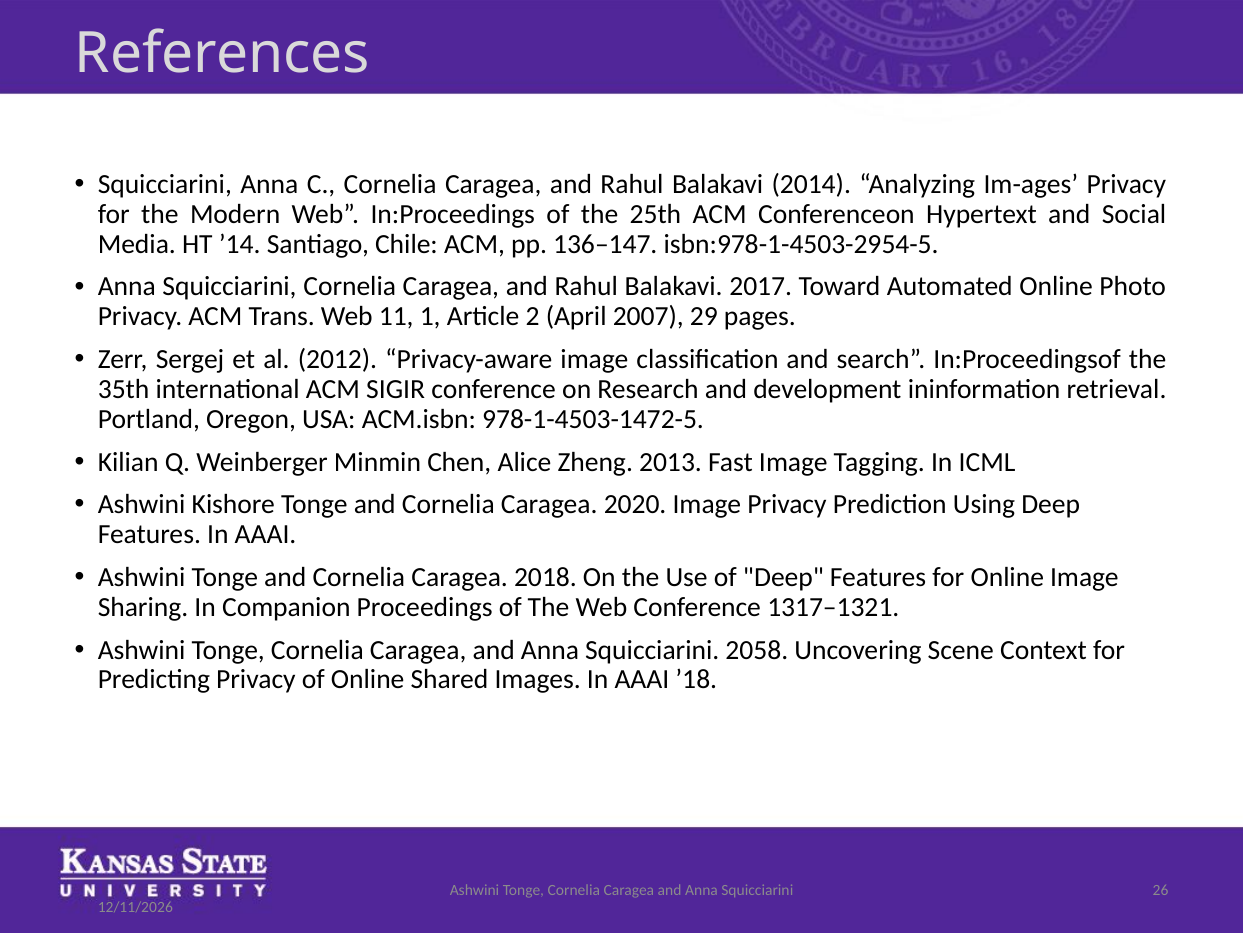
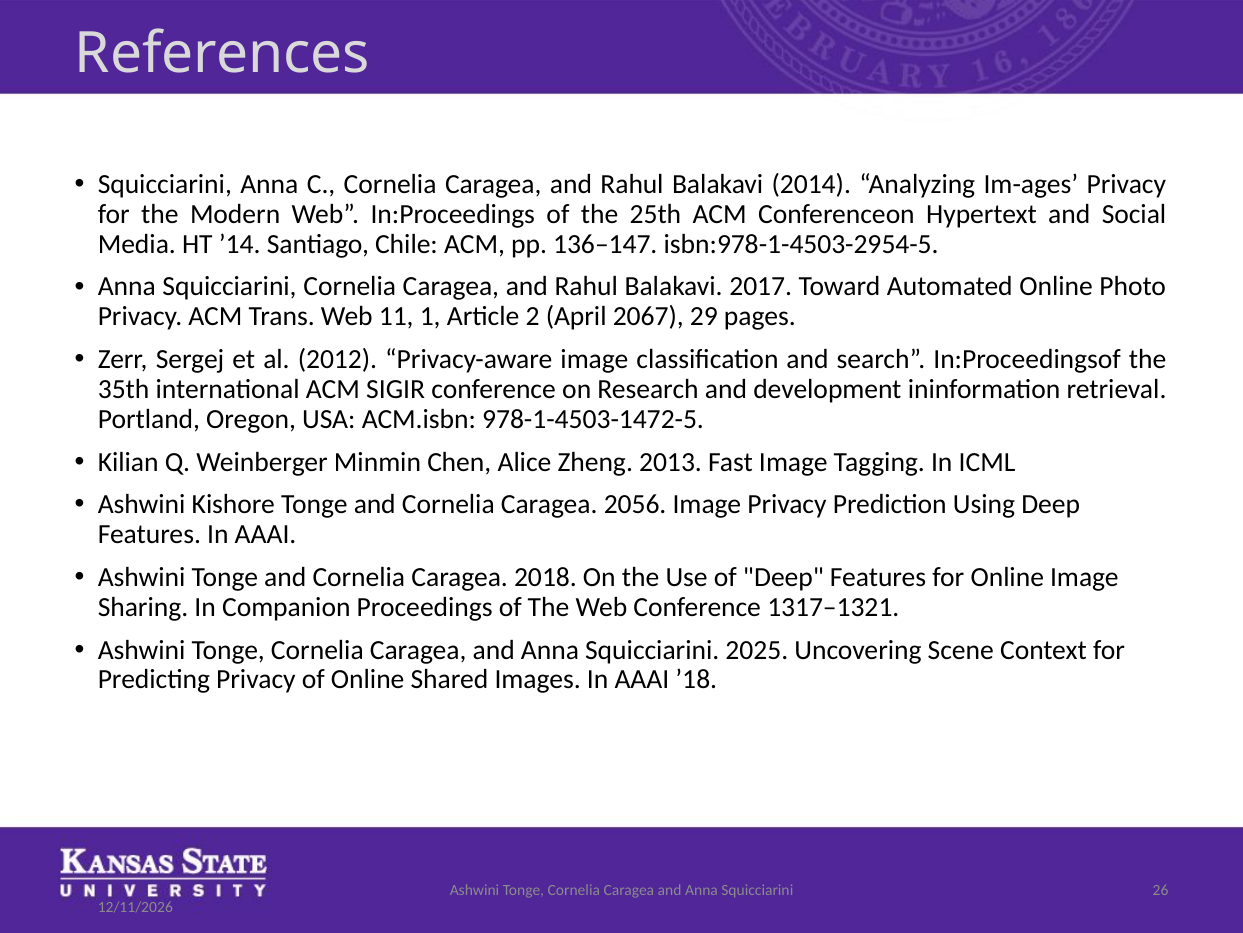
2007: 2007 -> 2067 (648, 316)
2020: 2020 -> 2056 (635, 504)
2058: 2058 -> 2025 (757, 649)
